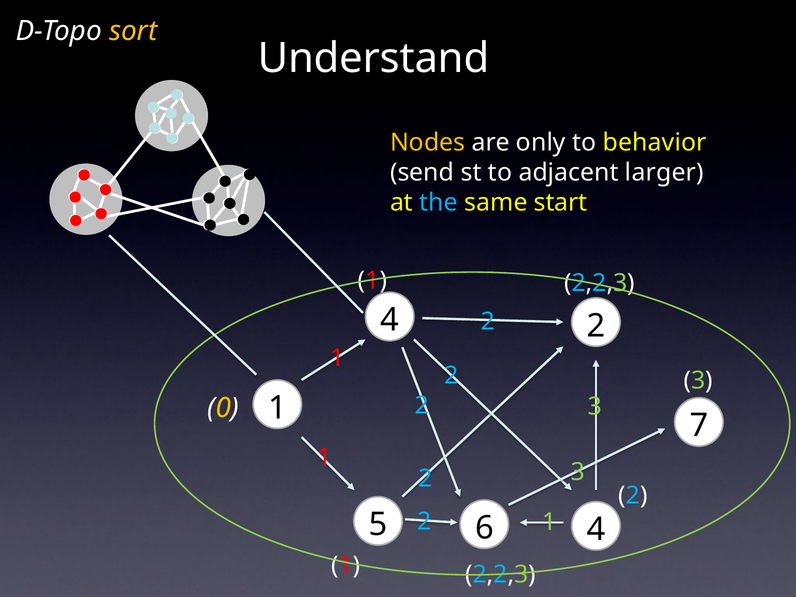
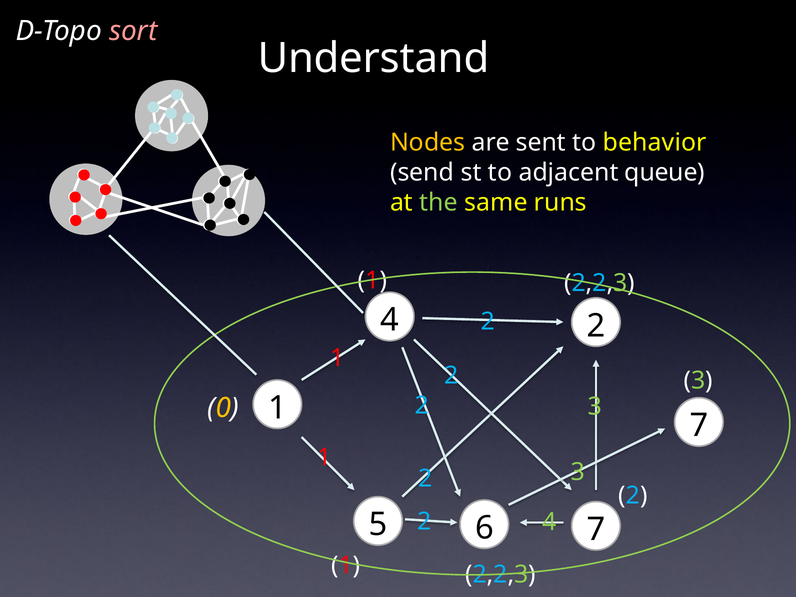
sort colour: yellow -> pink (133, 31)
only: only -> sent (541, 143)
larger: larger -> queue (665, 173)
the colour: light blue -> light green (439, 202)
start: start -> runs (560, 202)
1: 1 -> 4 (549, 522)
5 4: 4 -> 7 (596, 529)
